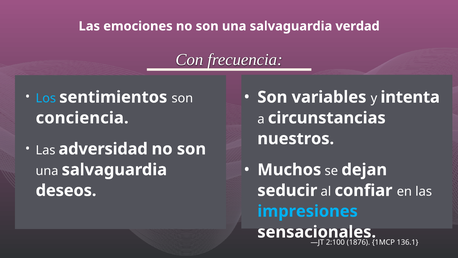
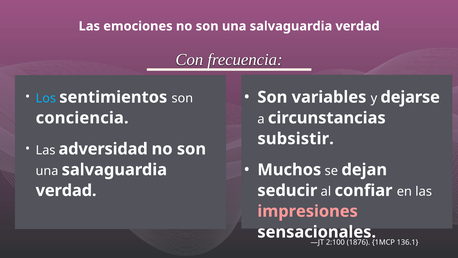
intenta: intenta -> dejarse (410, 97)
nuestros: nuestros -> subsistir (296, 139)
deseos: deseos -> verdad (66, 190)
impresiones colour: light blue -> pink (308, 211)
